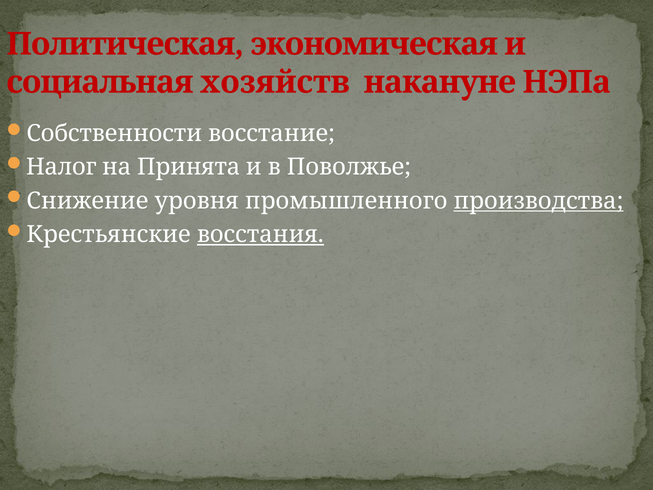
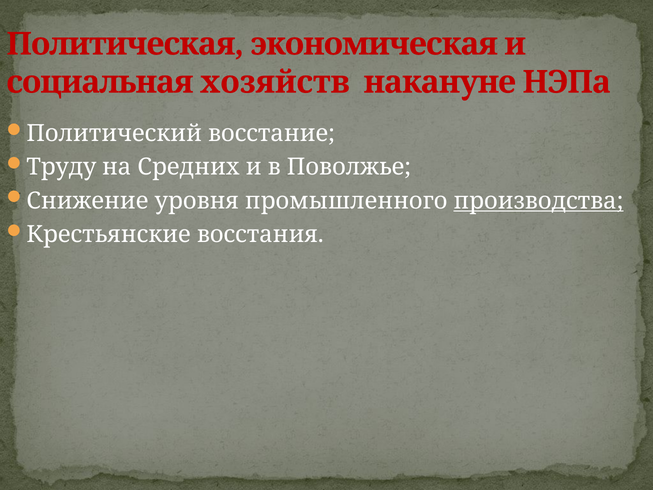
Собственности: Собственности -> Политический (114, 133)
Налог: Налог -> Труду (61, 167)
Принята: Принята -> Средних (189, 167)
восстания underline: present -> none (260, 234)
